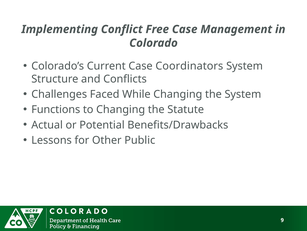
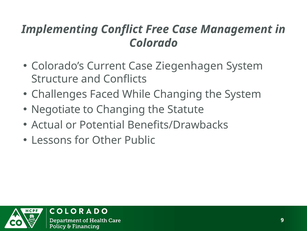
Coordinators: Coordinators -> Ziegenhagen (189, 66)
Functions: Functions -> Negotiate (56, 109)
